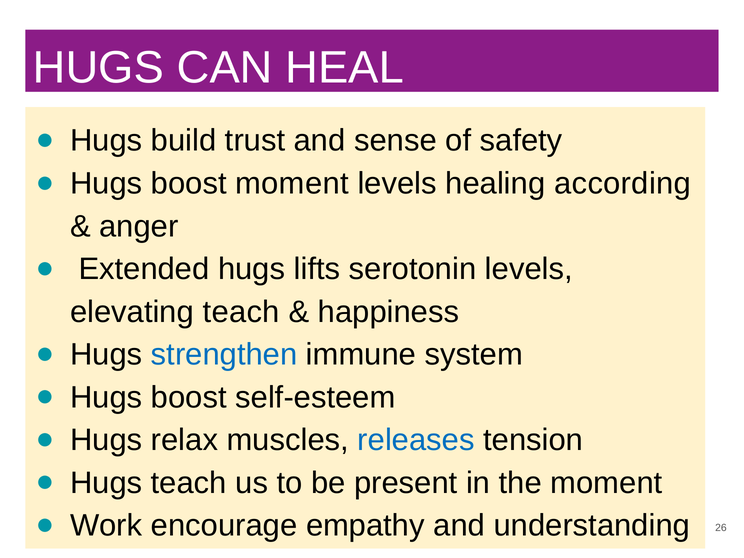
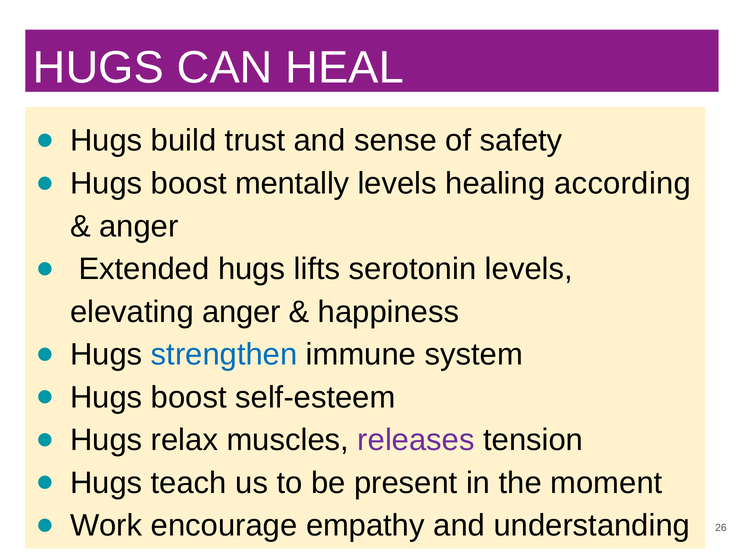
boost moment: moment -> mentally (292, 184)
elevating teach: teach -> anger (241, 312)
releases colour: blue -> purple (416, 440)
